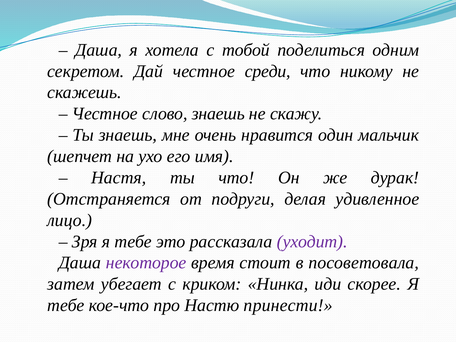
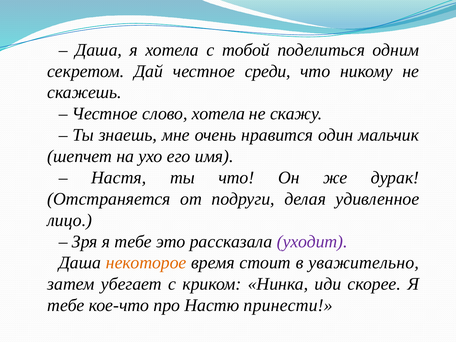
слово знаешь: знаешь -> хотела (218, 114)
некоторое colour: purple -> orange (146, 263)
посоветовала: посоветовала -> уважительно (364, 263)
